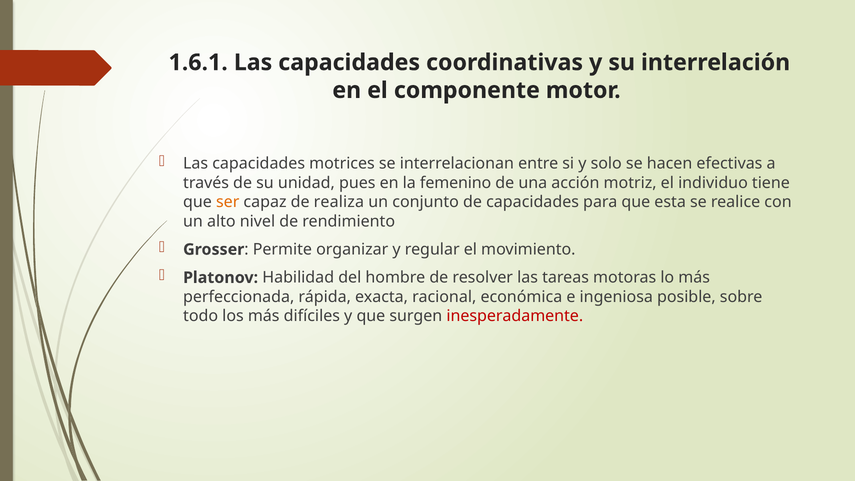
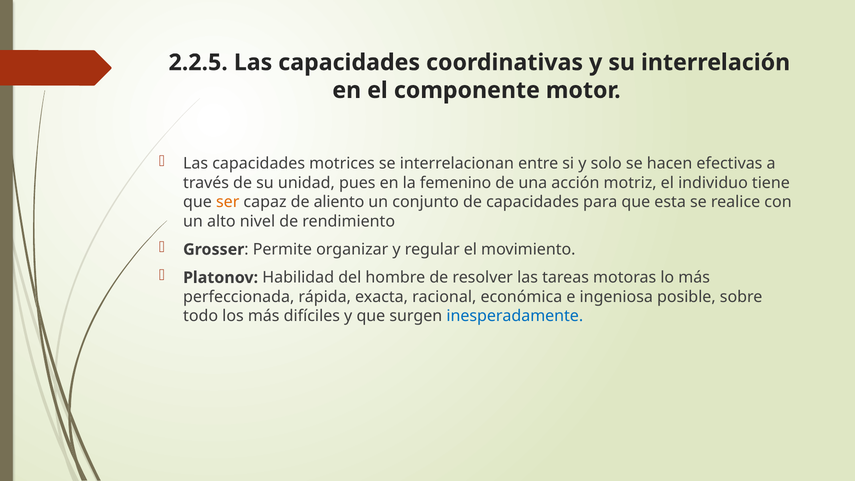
1.6.1: 1.6.1 -> 2.2.5 (198, 62)
realiza: realiza -> aliento (339, 202)
inesperadamente colour: red -> blue (515, 316)
